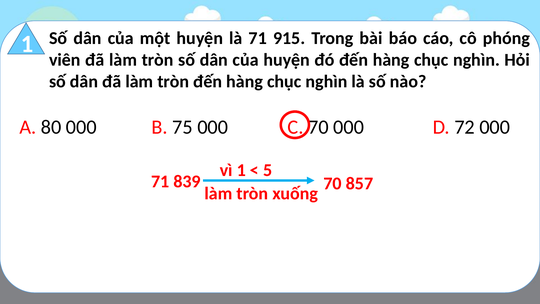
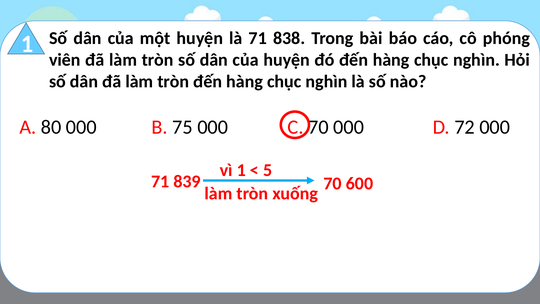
915: 915 -> 838 (289, 38)
857: 857 -> 600 (360, 183)
